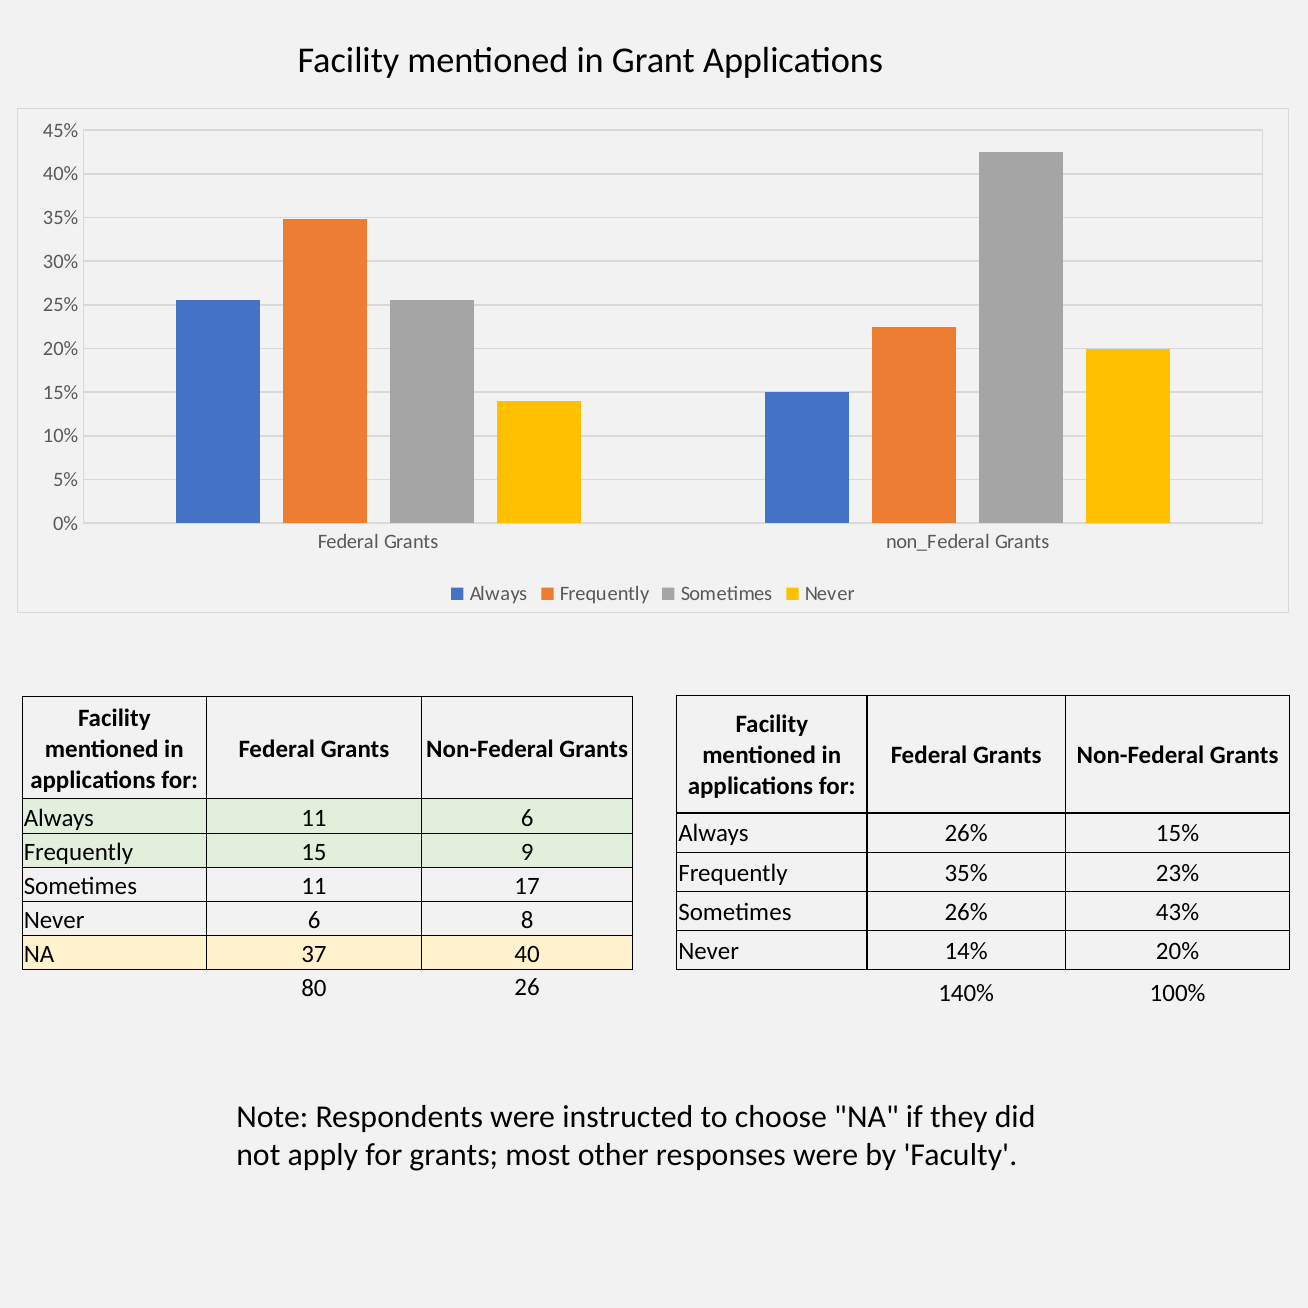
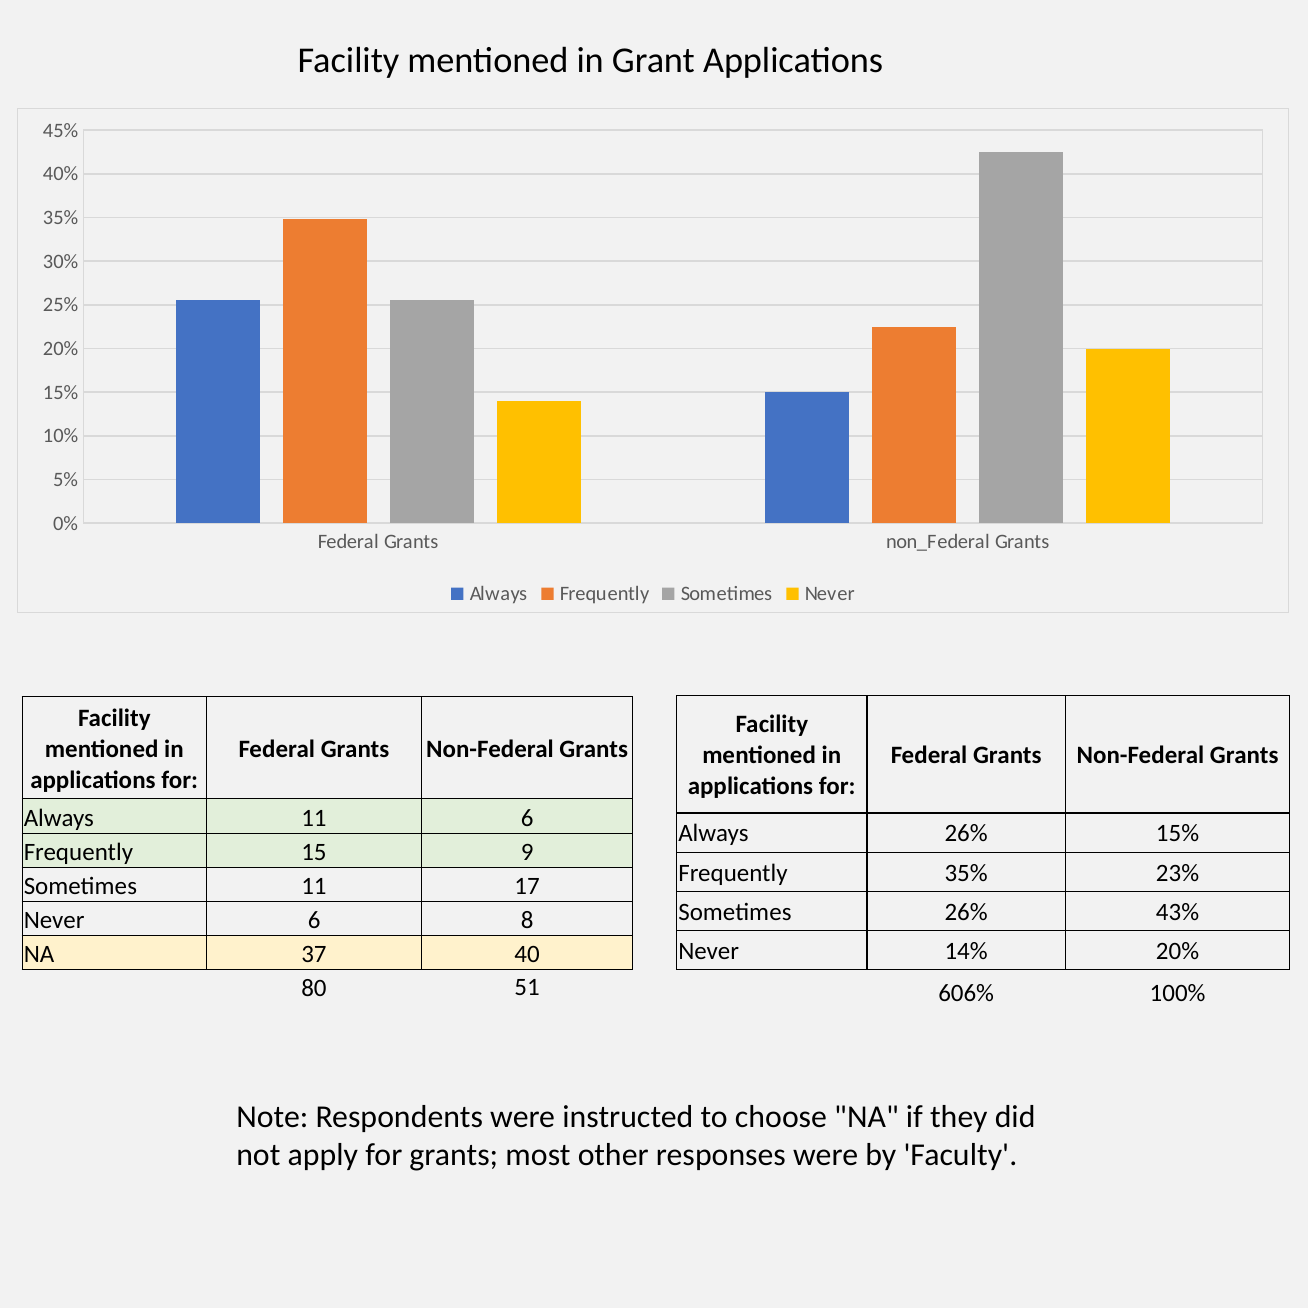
26: 26 -> 51 (527, 987)
140%: 140% -> 606% (966, 993)
